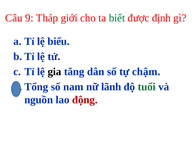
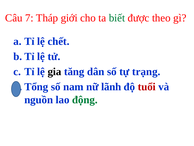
9: 9 -> 7 (29, 18)
định: định -> theo (161, 18)
biểu: biểu -> chết (59, 41)
chậm: chậm -> trạng (146, 71)
tuổi colour: green -> red (147, 87)
động colour: red -> green (85, 99)
